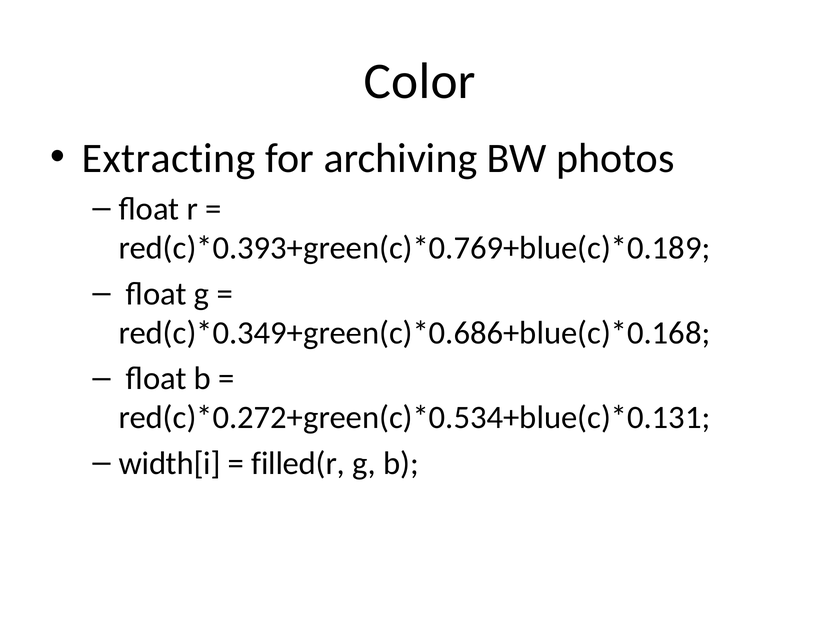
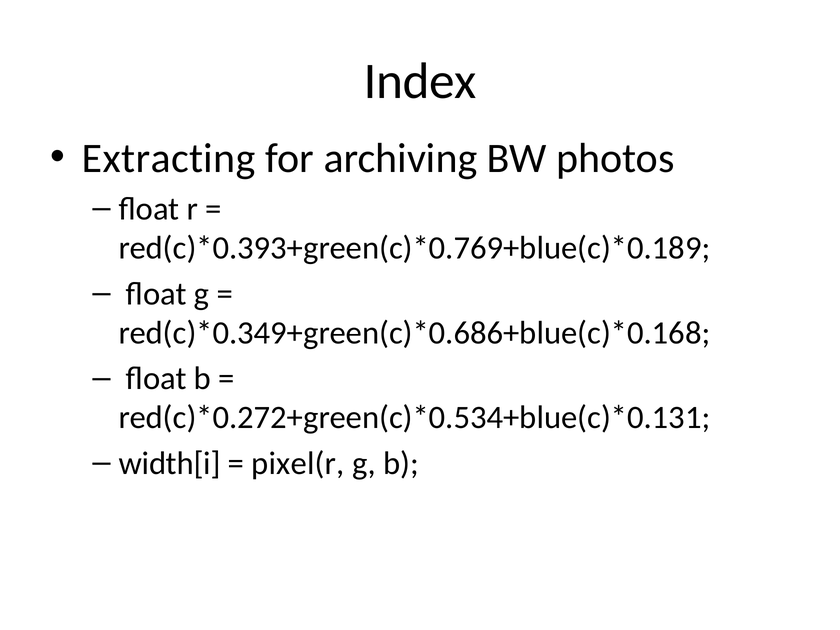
Color: Color -> Index (420, 81)
filled(r: filled(r -> pixel(r (298, 463)
